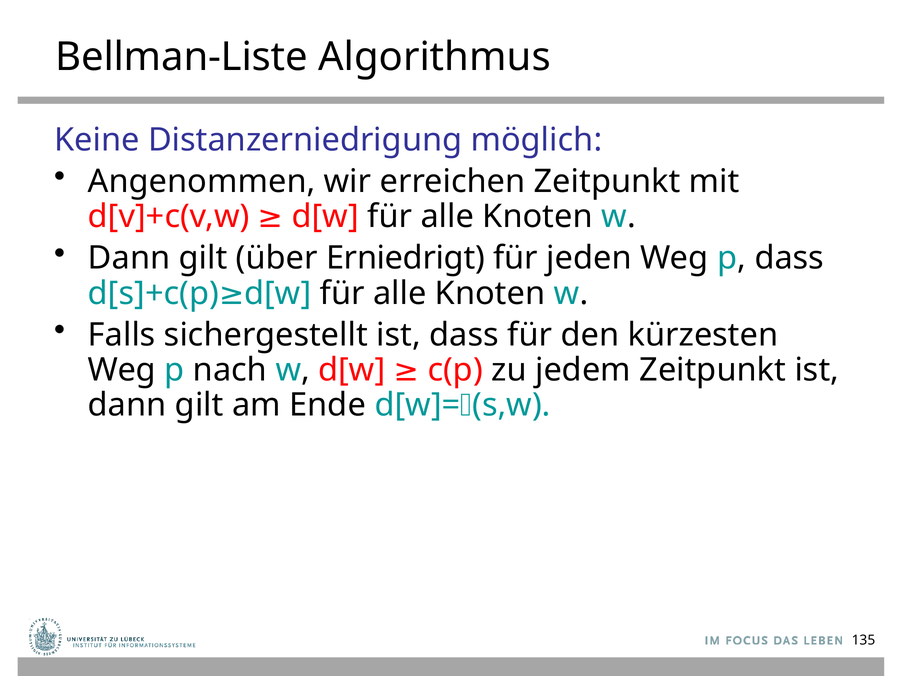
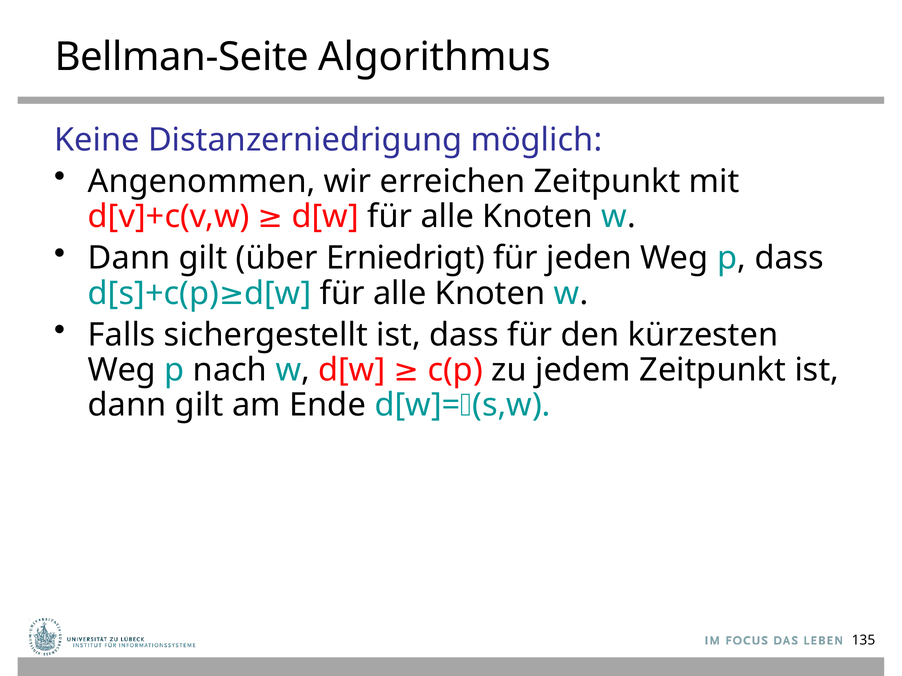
Bellman-Liste: Bellman-Liste -> Bellman-Seite (182, 57)
